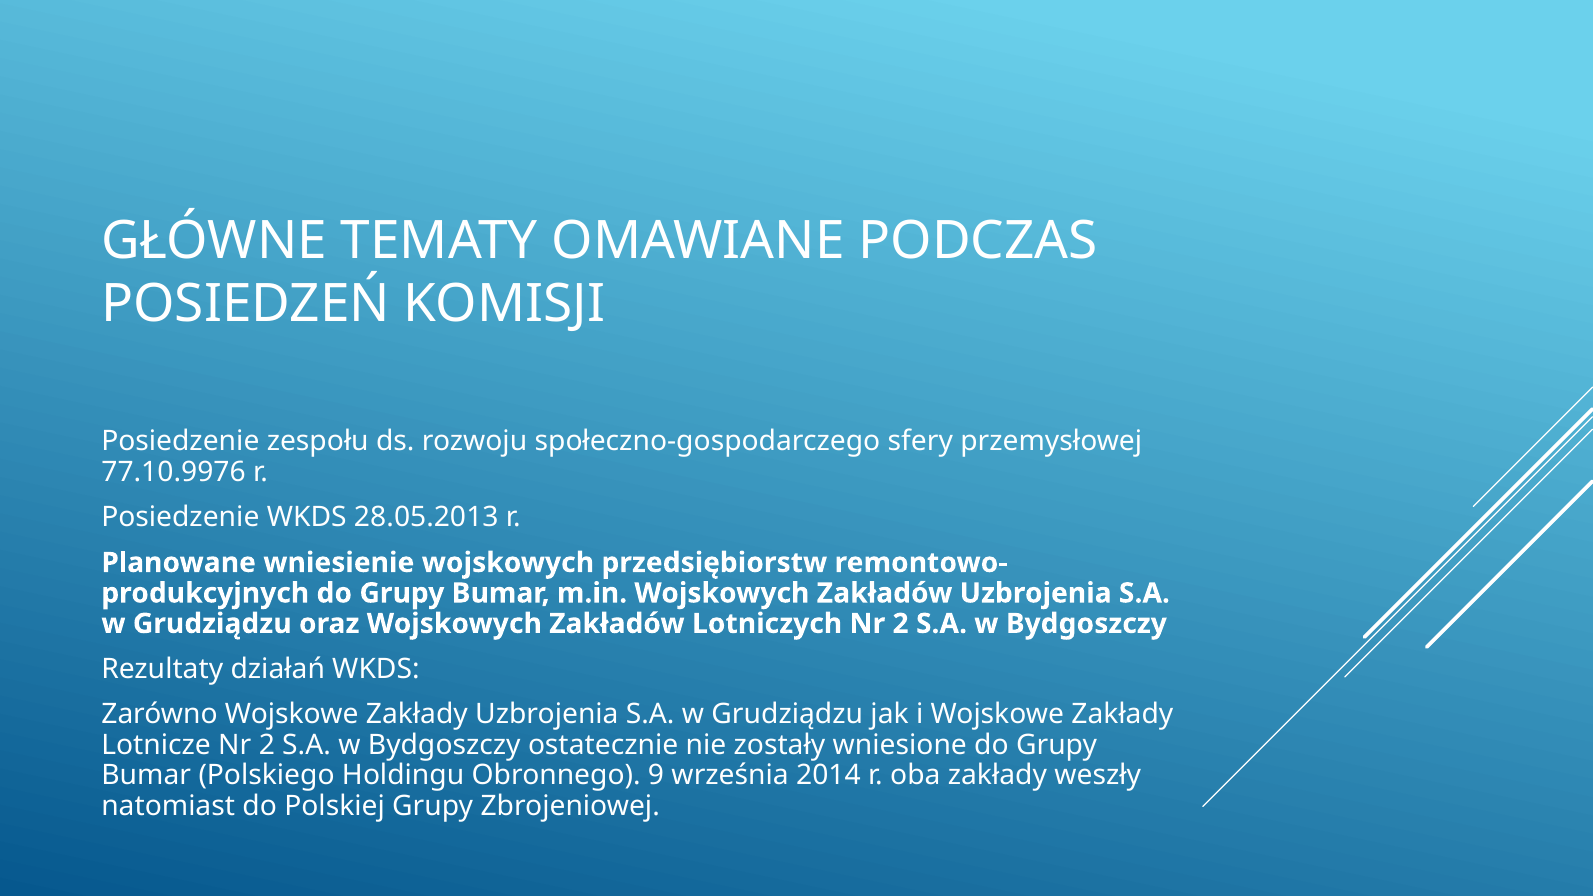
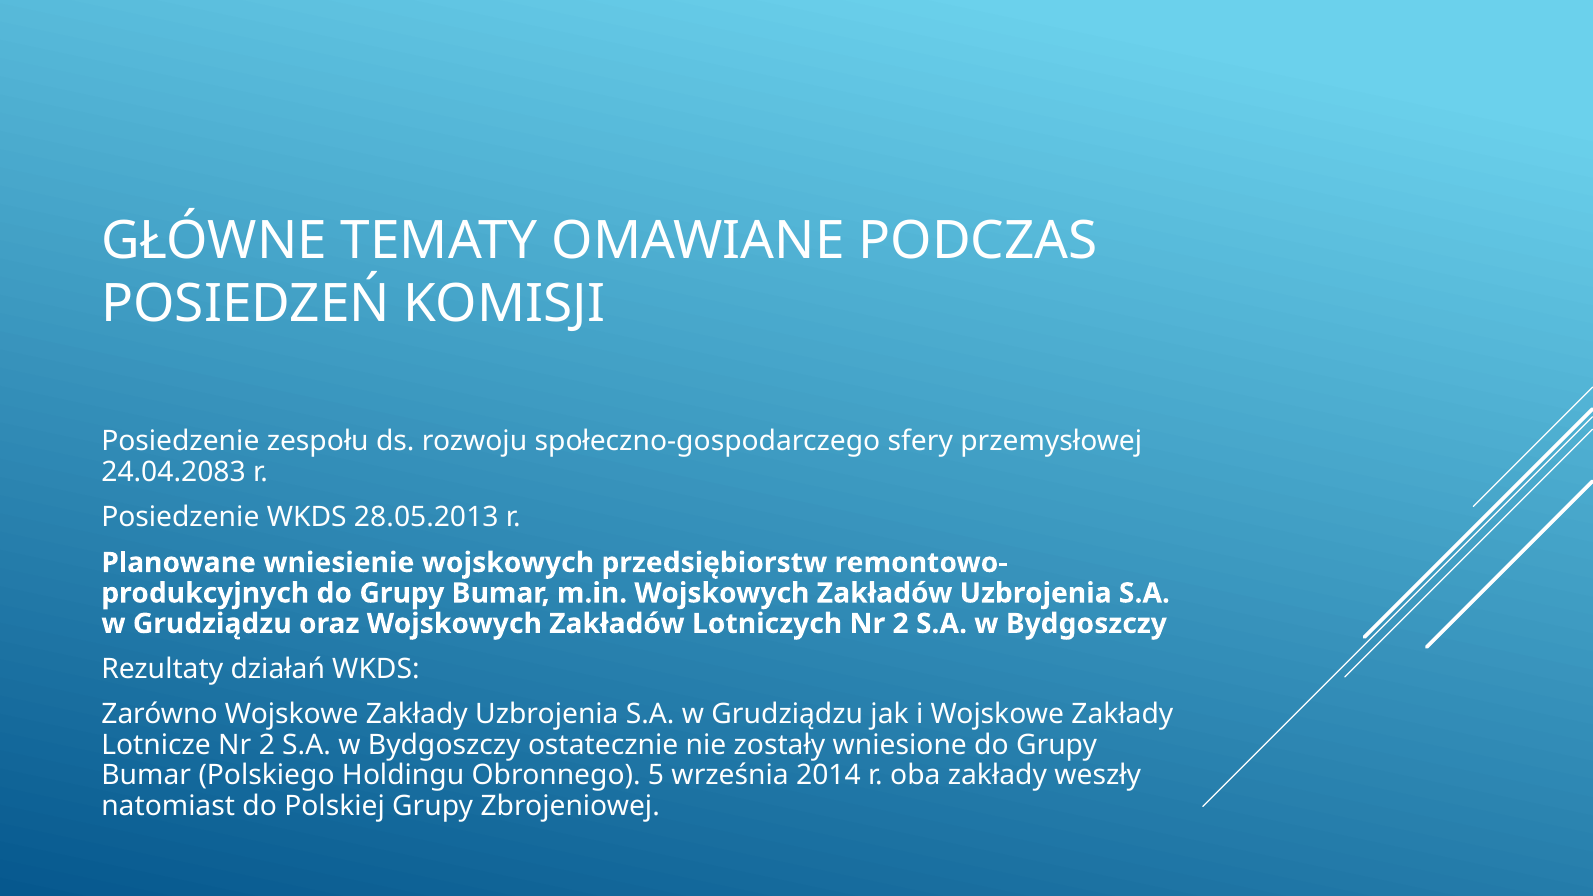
77.10.9976: 77.10.9976 -> 24.04.2083 (174, 472)
9: 9 -> 5 (656, 775)
